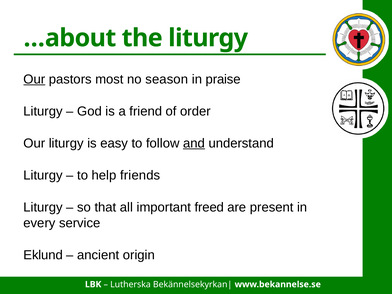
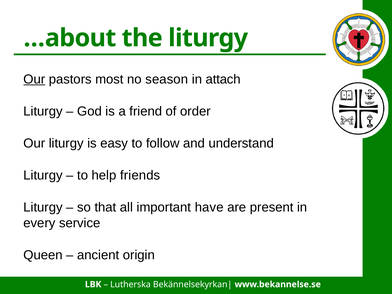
praise: praise -> attach (223, 79)
and underline: present -> none (194, 143)
freed: freed -> have (209, 207)
Eklund: Eklund -> Queen (43, 255)
